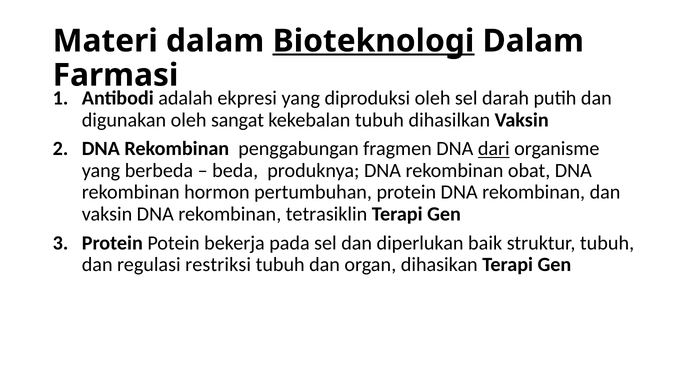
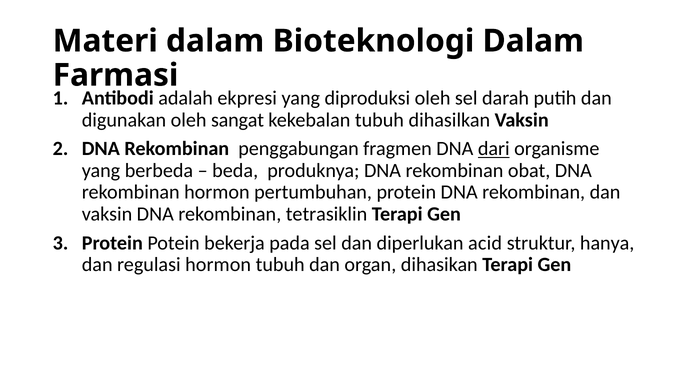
Bioteknologi underline: present -> none (373, 41)
baik: baik -> acid (485, 243)
struktur tubuh: tubuh -> hanya (607, 243)
regulasi restriksi: restriksi -> hormon (218, 265)
